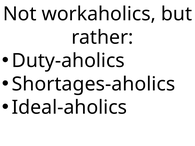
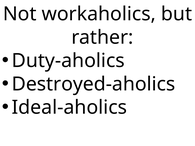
Shortages-aholics: Shortages-aholics -> Destroyed-aholics (93, 84)
